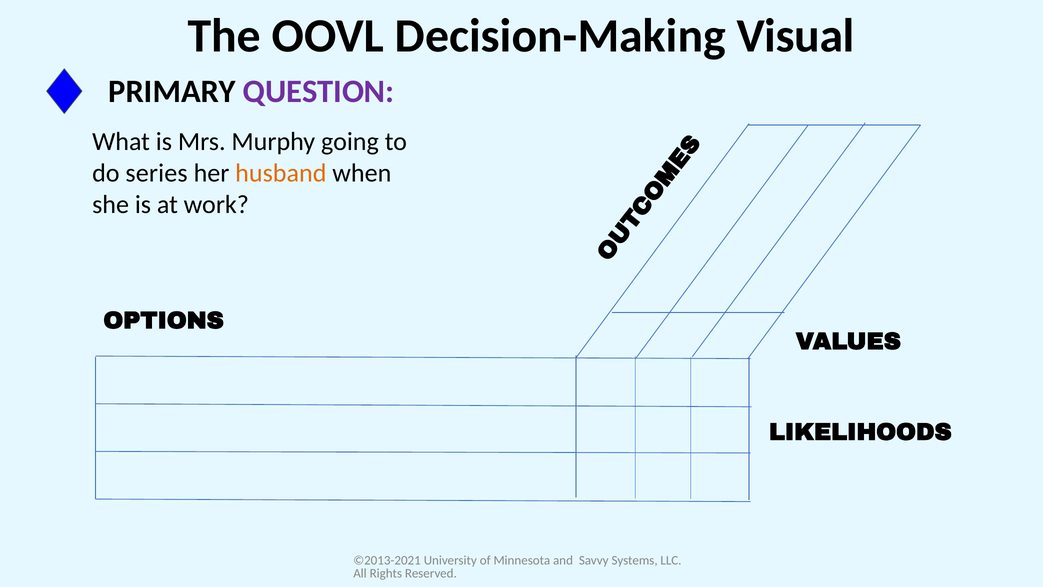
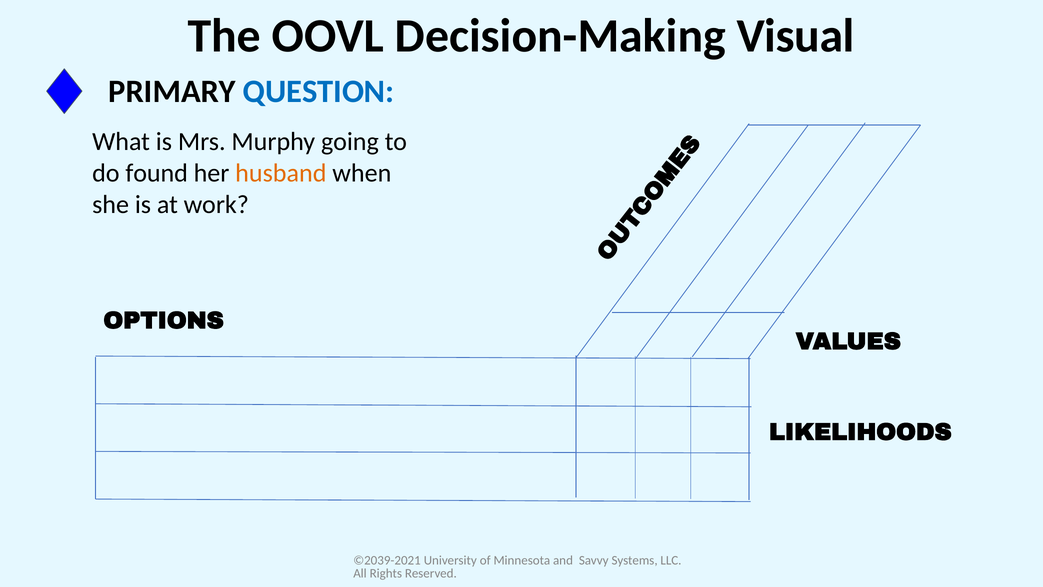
QUESTION colour: purple -> blue (319, 91)
series: series -> found (157, 173)
©2013-2021: ©2013-2021 -> ©2039-2021 (387, 560)
